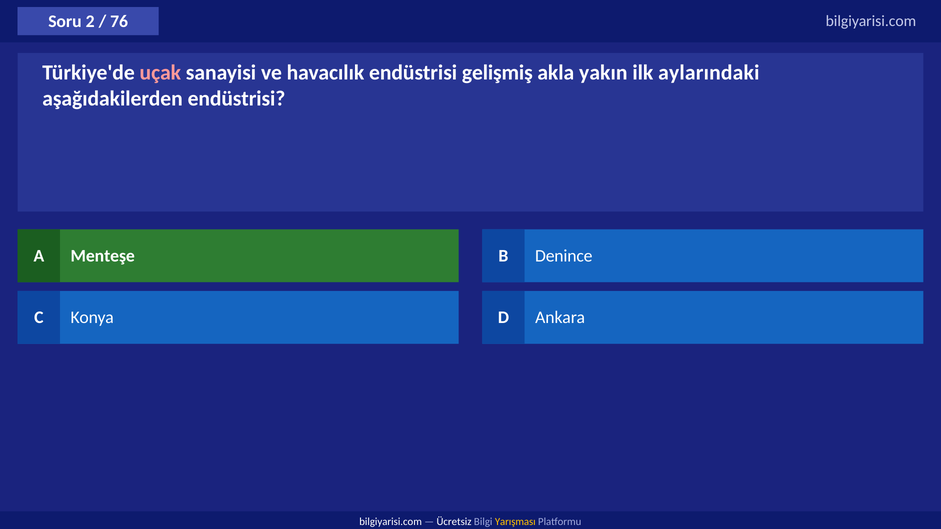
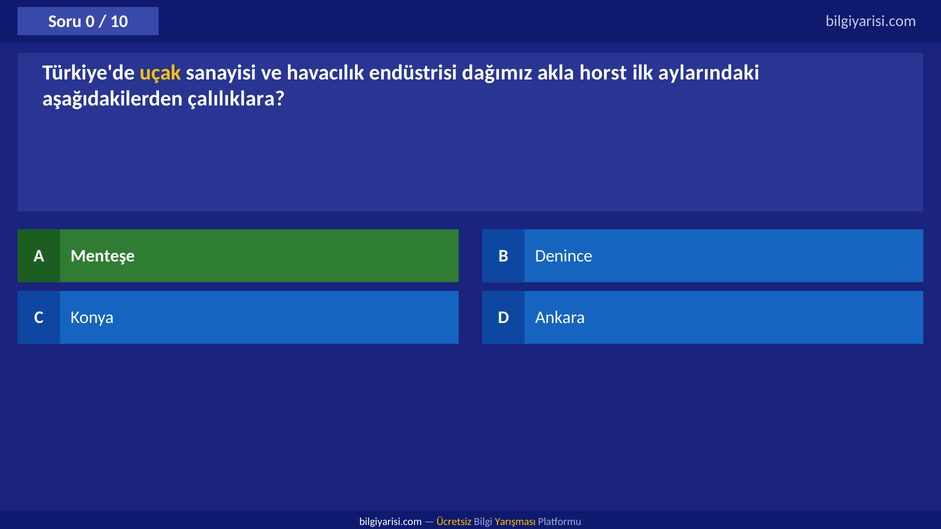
2: 2 -> 0 (90, 22)
76: 76 -> 10 (119, 22)
uçak colour: pink -> yellow (160, 72)
gelişmiş: gelişmiş -> dağımız (497, 72)
yakın: yakın -> horst (603, 72)
aşağıdakilerden endüstrisi: endüstrisi -> çalılıklara (236, 99)
Ücretsiz colour: white -> yellow (454, 522)
